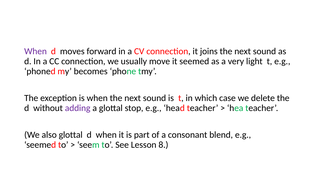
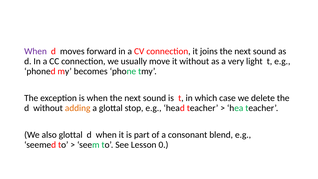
it seemed: seemed -> without (194, 61)
adding colour: purple -> orange (78, 108)
8: 8 -> 0 (163, 145)
